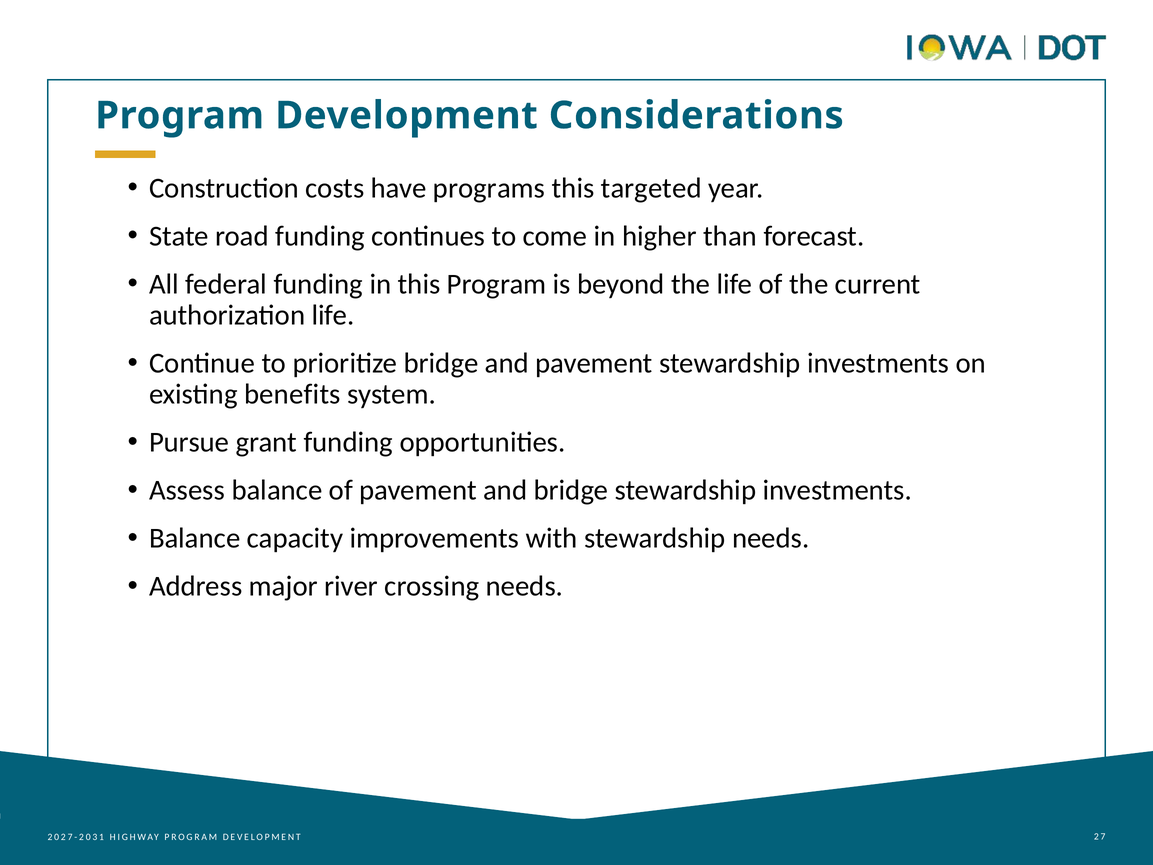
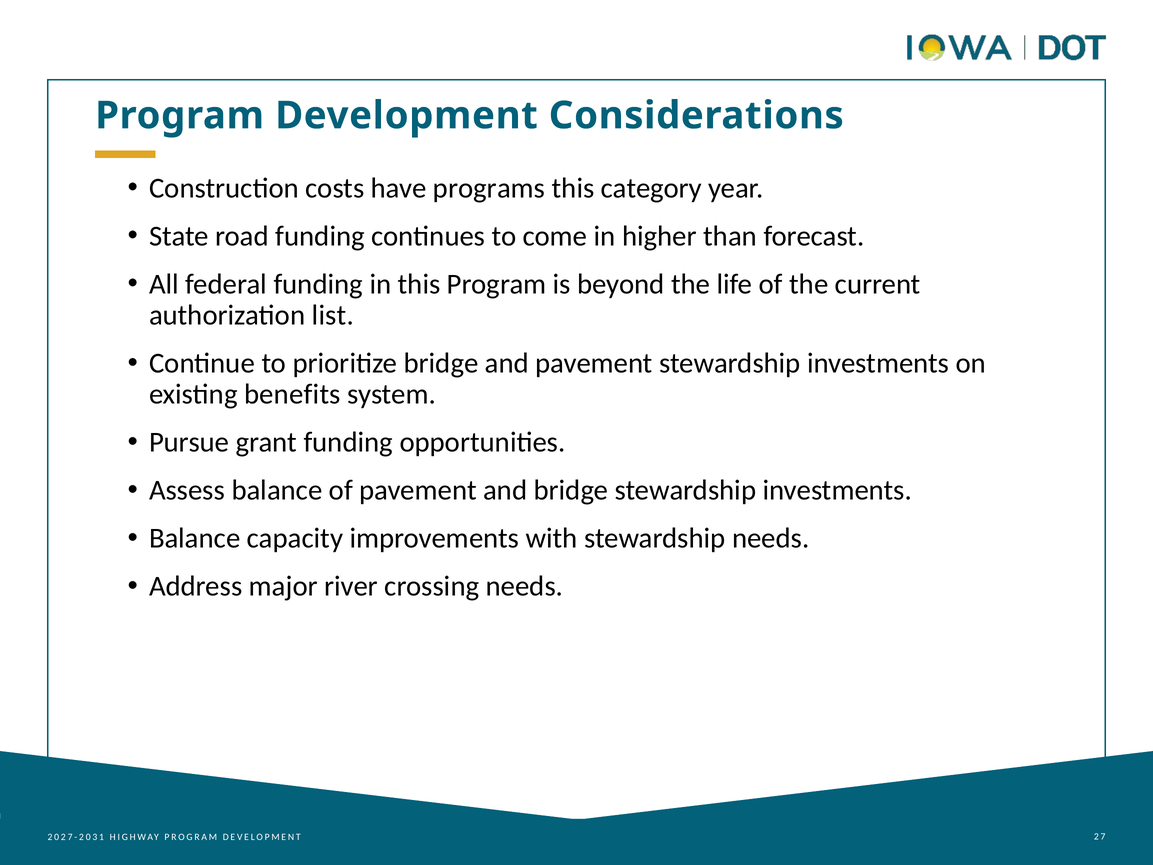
targeted: targeted -> category (651, 188)
authorization life: life -> list (333, 315)
